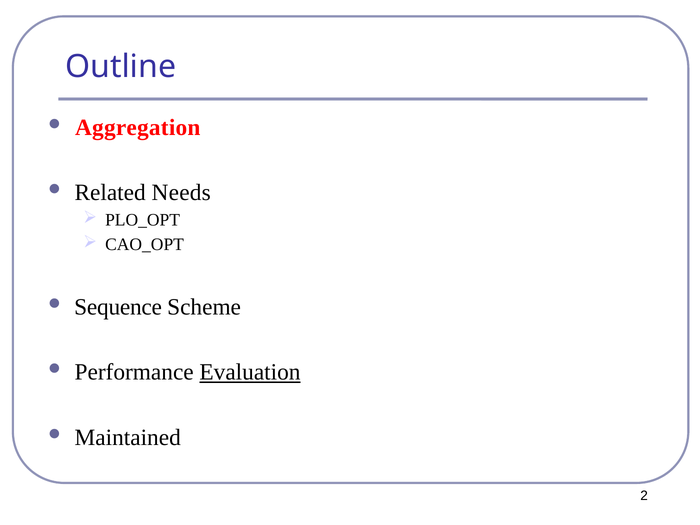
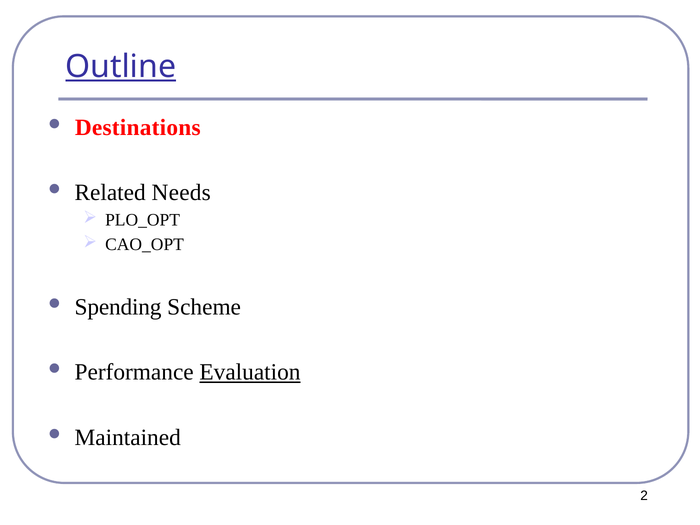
Outline underline: none -> present (121, 67)
Aggregation: Aggregation -> Destinations (138, 127)
Sequence: Sequence -> Spending (118, 307)
